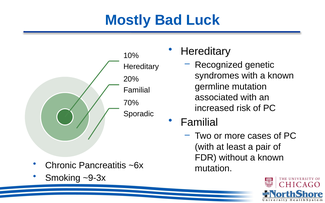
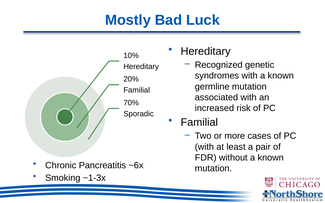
~9-3x: ~9-3x -> ~1-3x (94, 178)
